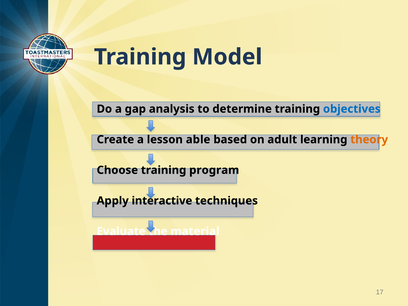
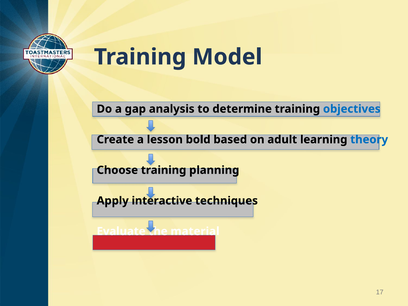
able: able -> bold (198, 140)
theory colour: orange -> blue (369, 140)
program: program -> planning (214, 170)
